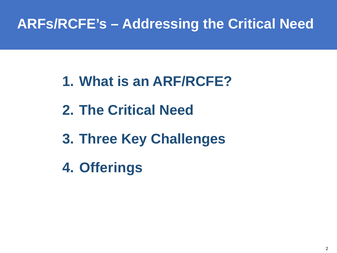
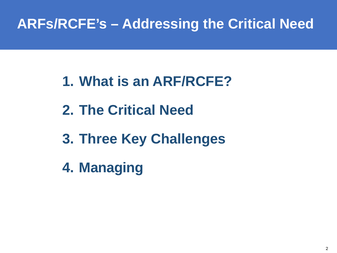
Offerings: Offerings -> Managing (111, 168)
